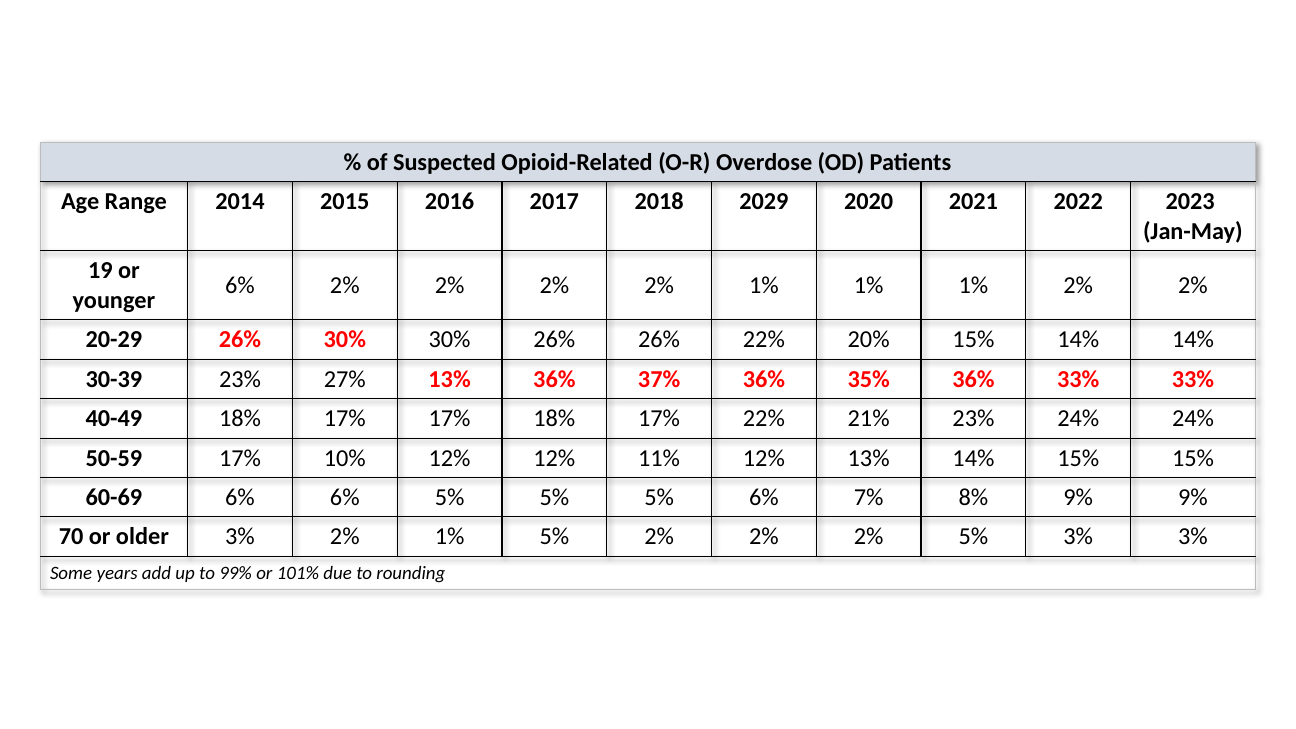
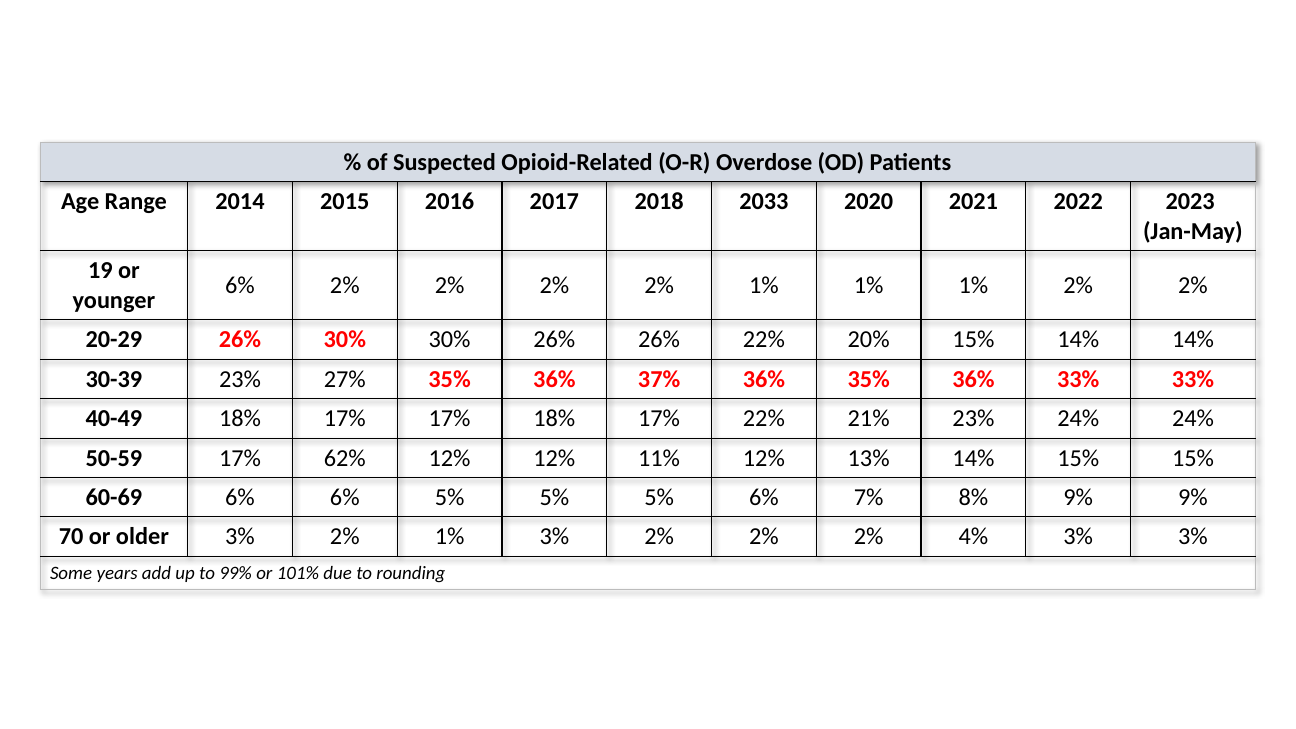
2029: 2029 -> 2033 (764, 202)
27% 13%: 13% -> 35% (450, 379)
10%: 10% -> 62% (345, 458)
1% 5%: 5% -> 3% (554, 537)
2% 5%: 5% -> 4% (973, 537)
